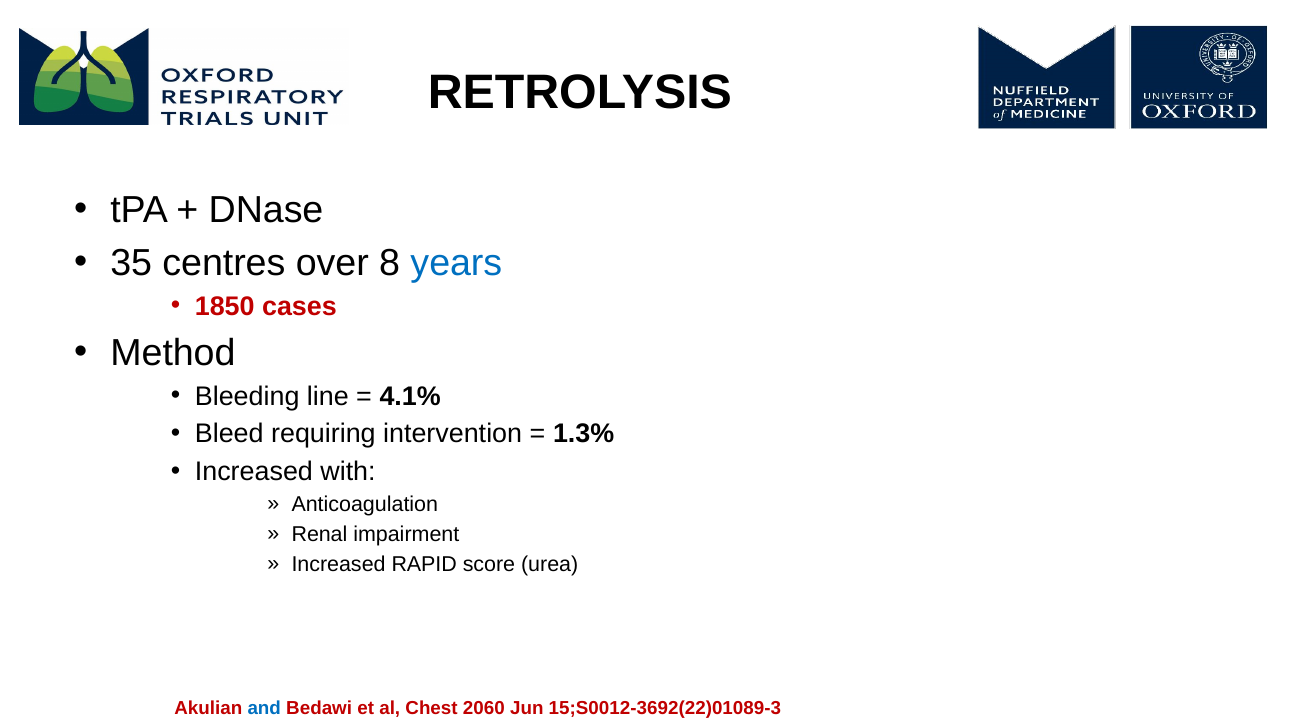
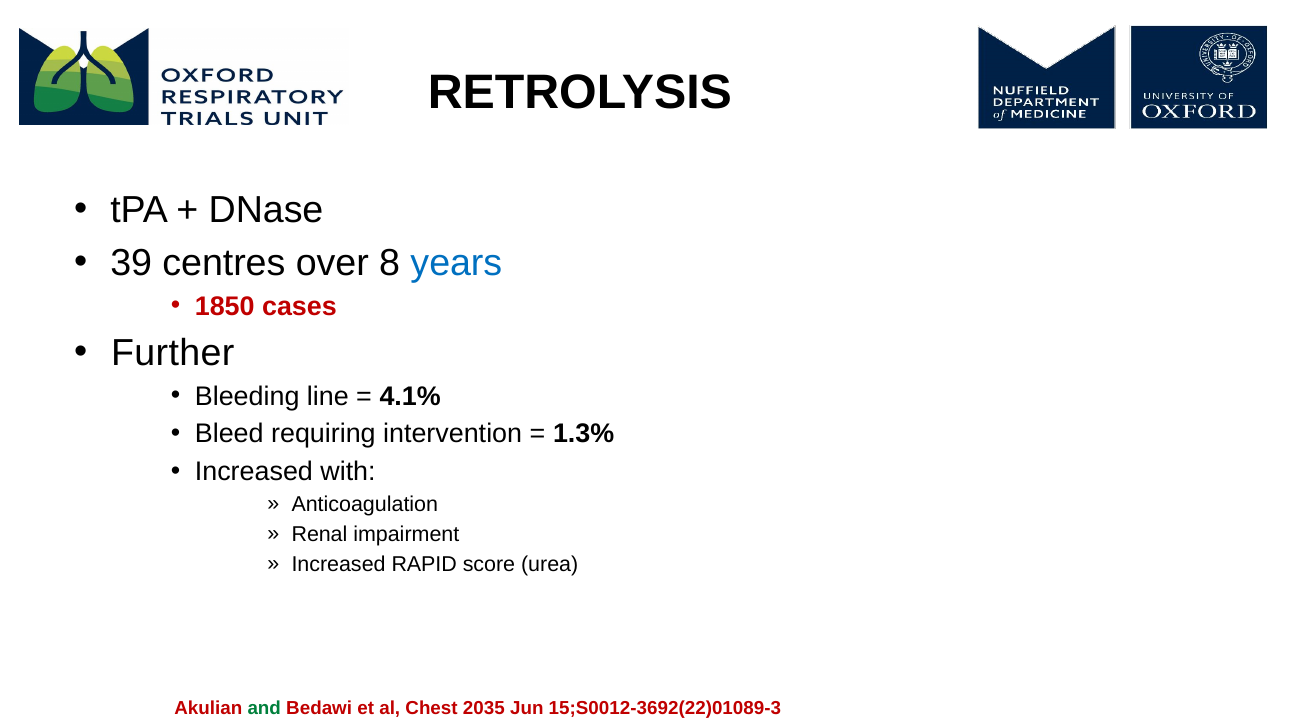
35: 35 -> 39 (131, 263)
Method: Method -> Further (173, 353)
and colour: blue -> green (264, 708)
2060: 2060 -> 2035 (484, 708)
